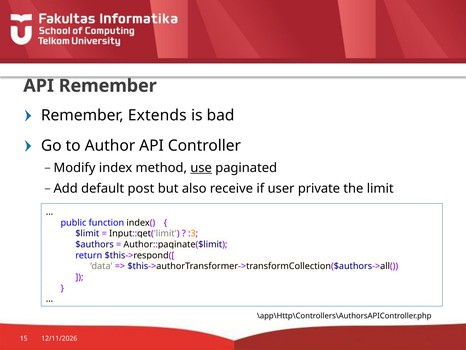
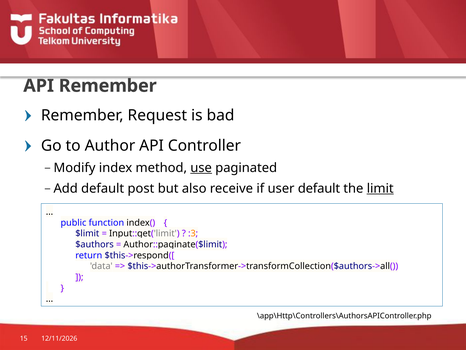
Extends: Extends -> Request (157, 115)
user private: private -> default (319, 188)
limit underline: none -> present (380, 188)
